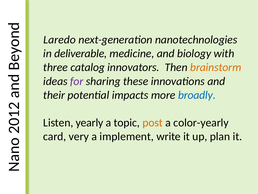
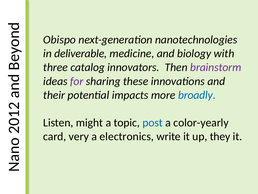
Laredo: Laredo -> Obispo (60, 40)
brainstorm colour: orange -> purple (216, 67)
yearly: yearly -> might (89, 122)
post colour: orange -> blue (153, 122)
implement: implement -> electronics (127, 136)
plan: plan -> they (220, 136)
